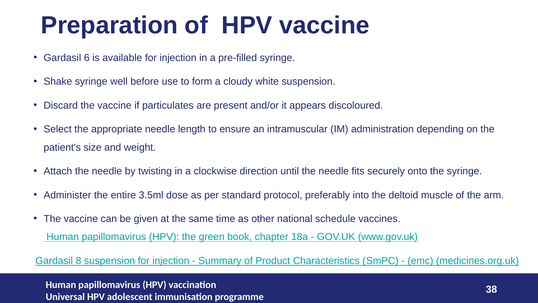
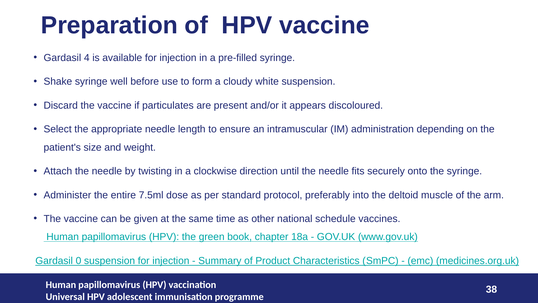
6: 6 -> 4 (87, 58)
3.5ml: 3.5ml -> 7.5ml (151, 195)
8: 8 -> 0 (78, 260)
